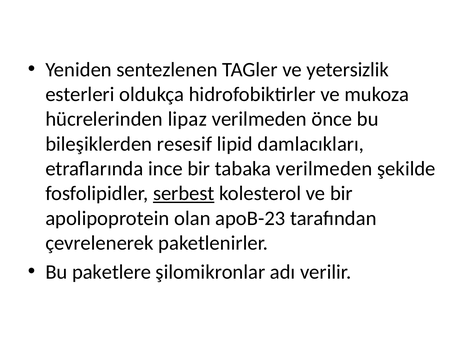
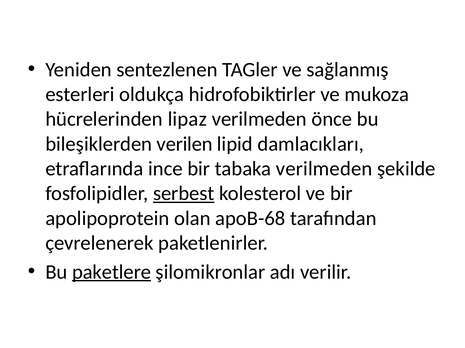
yetersizlik: yetersizlik -> sağlanmış (348, 70)
resesif: resesif -> verilen (185, 144)
apoB-23: apoB-23 -> apoB-68 (250, 219)
paketlere underline: none -> present (112, 272)
